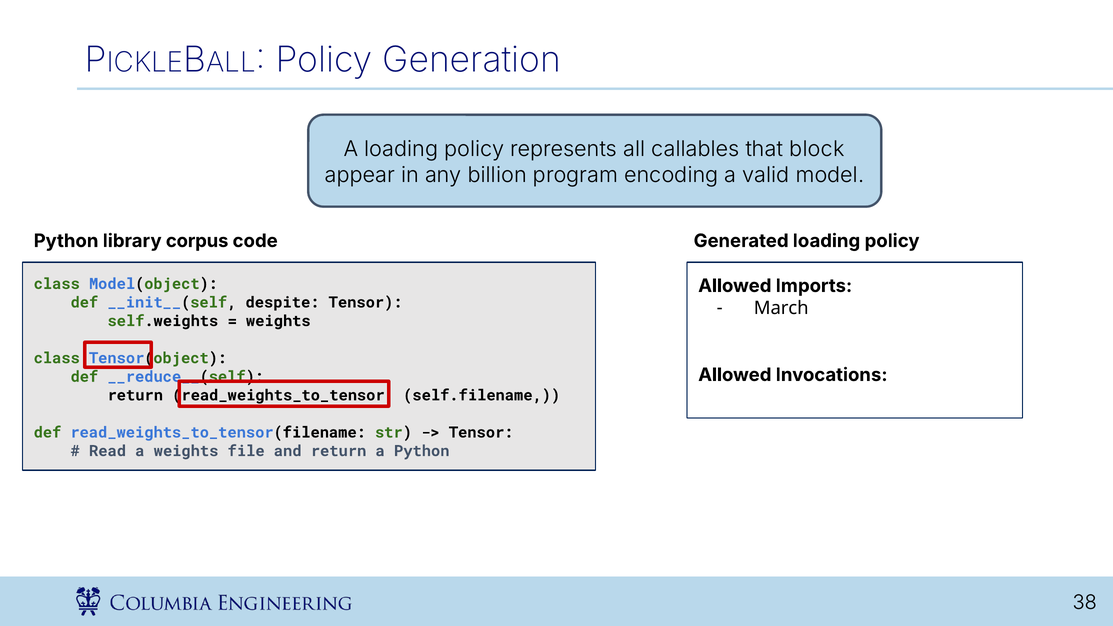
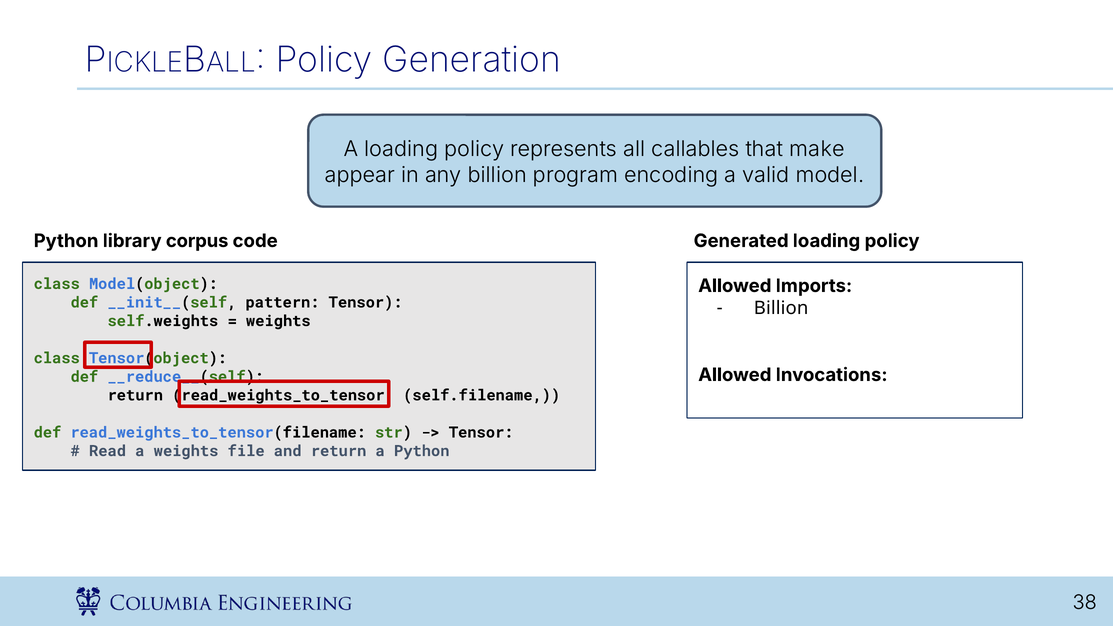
block: block -> make (817, 149)
despite: despite -> pattern (283, 302)
March: March -> Billion (781, 308)
